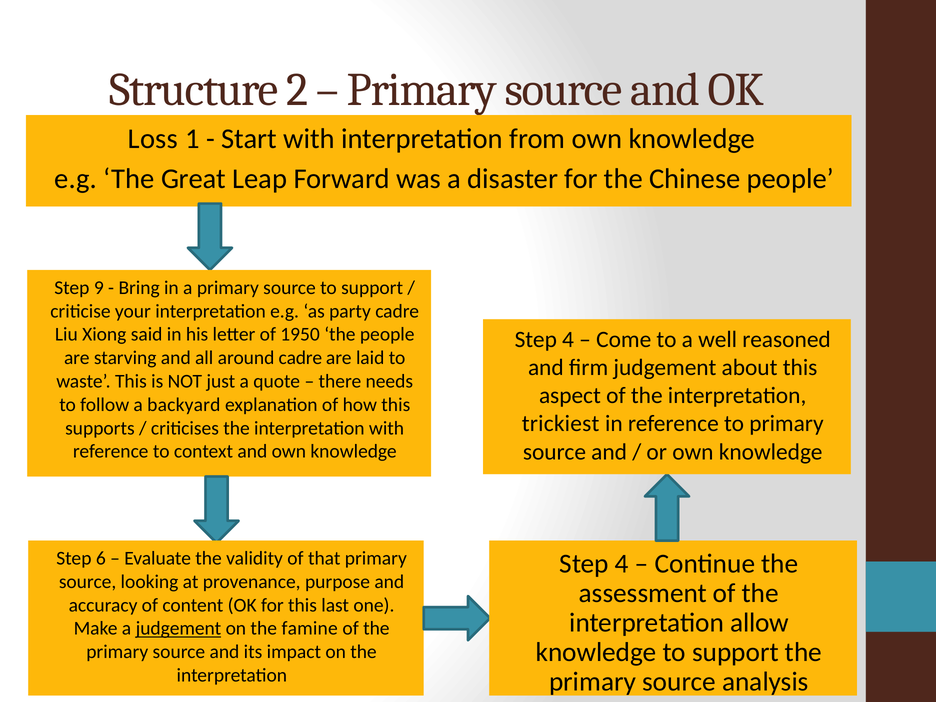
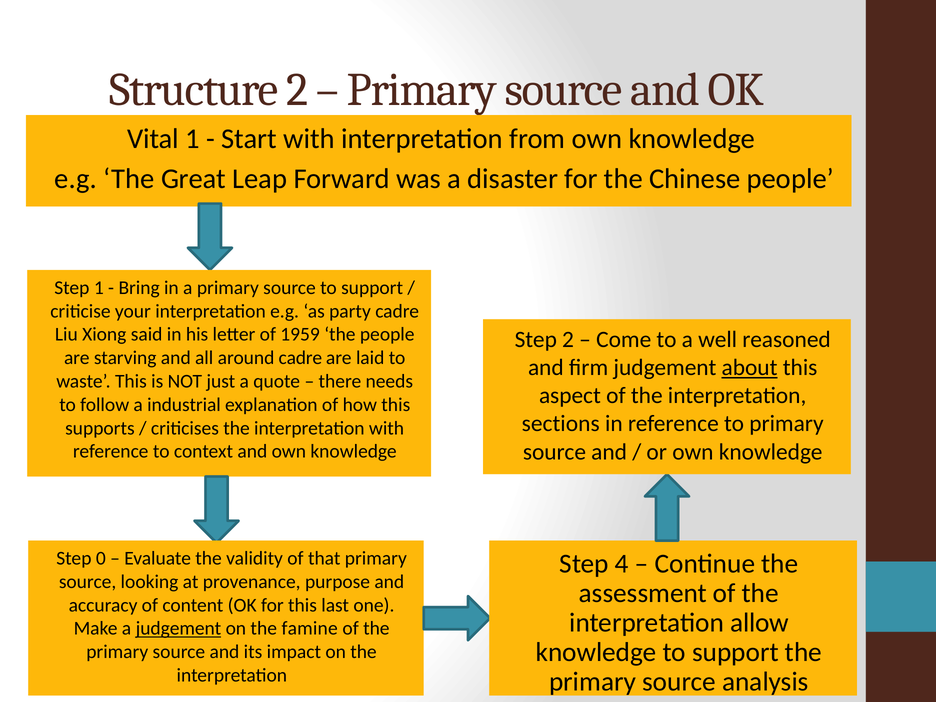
Loss: Loss -> Vital (153, 139)
Step 9: 9 -> 1 (99, 288)
1950: 1950 -> 1959 (300, 335)
4: 4 -> 2 (568, 340)
about underline: none -> present (750, 368)
backyard: backyard -> industrial (184, 405)
trickiest: trickiest -> sections (561, 424)
6: 6 -> 0 (101, 558)
